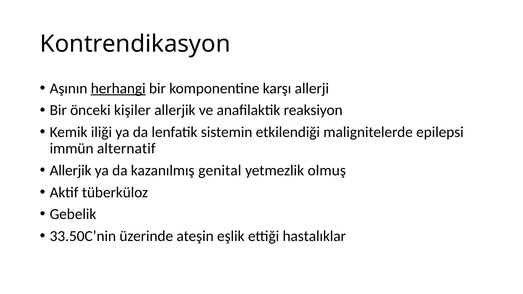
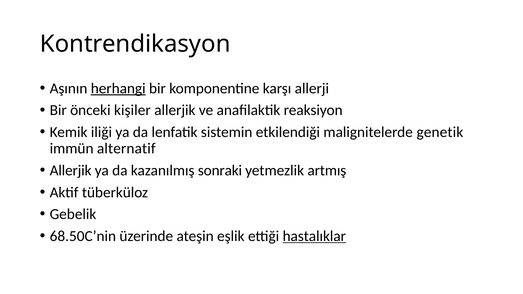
epilepsi: epilepsi -> genetik (440, 132)
genital: genital -> sonraki (220, 171)
olmuş: olmuş -> artmış (327, 171)
33.50C’nin: 33.50C’nin -> 68.50C’nin (83, 236)
hastalıklar underline: none -> present (314, 236)
